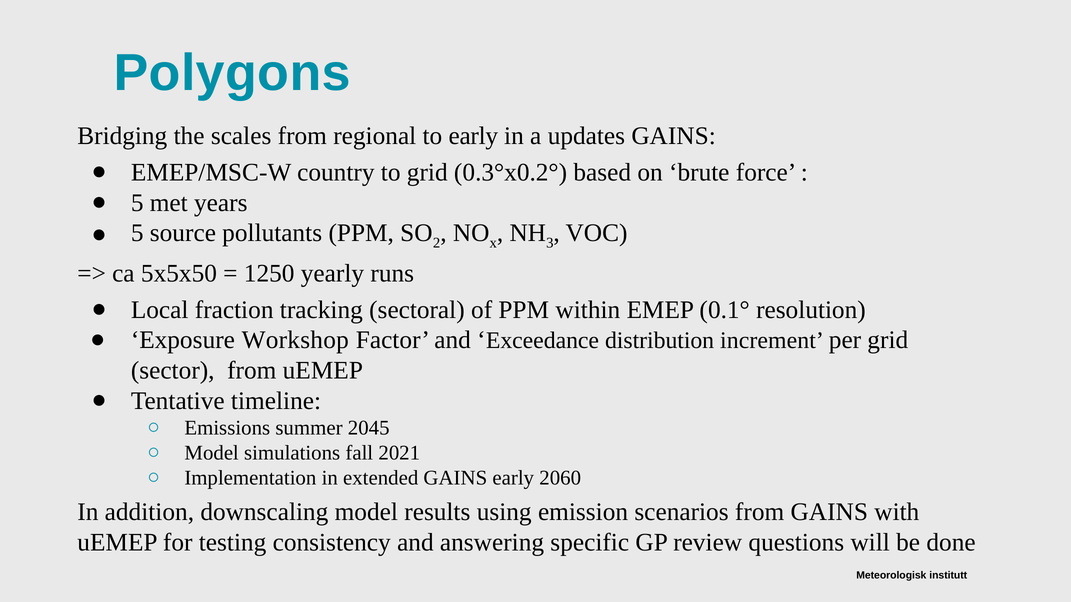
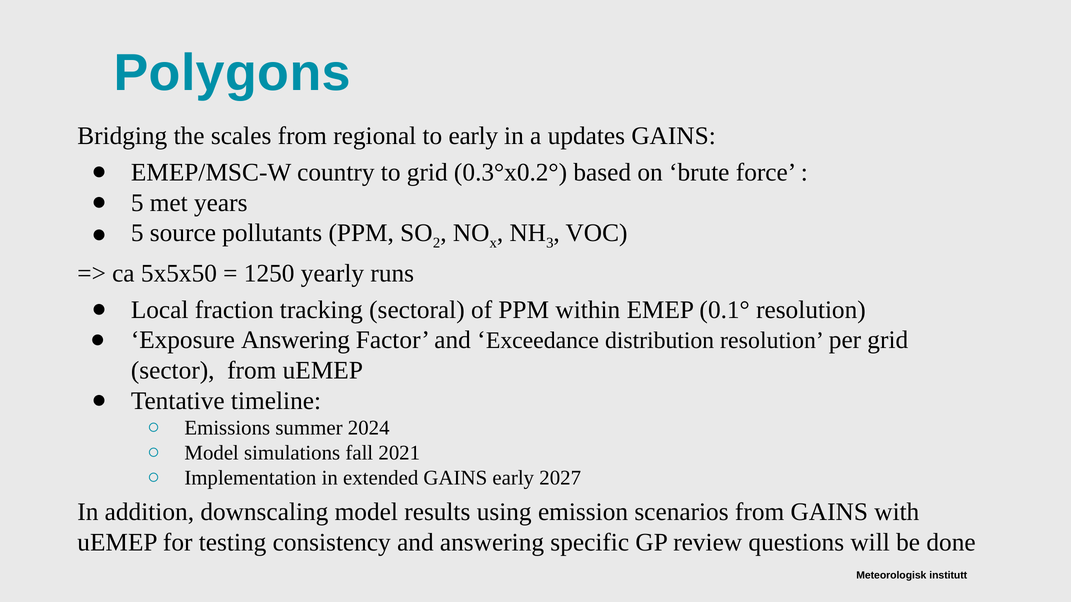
Exposure Workshop: Workshop -> Answering (295, 340)
distribution increment: increment -> resolution (772, 341)
2045: 2045 -> 2024 (369, 428)
2060: 2060 -> 2027 (560, 478)
